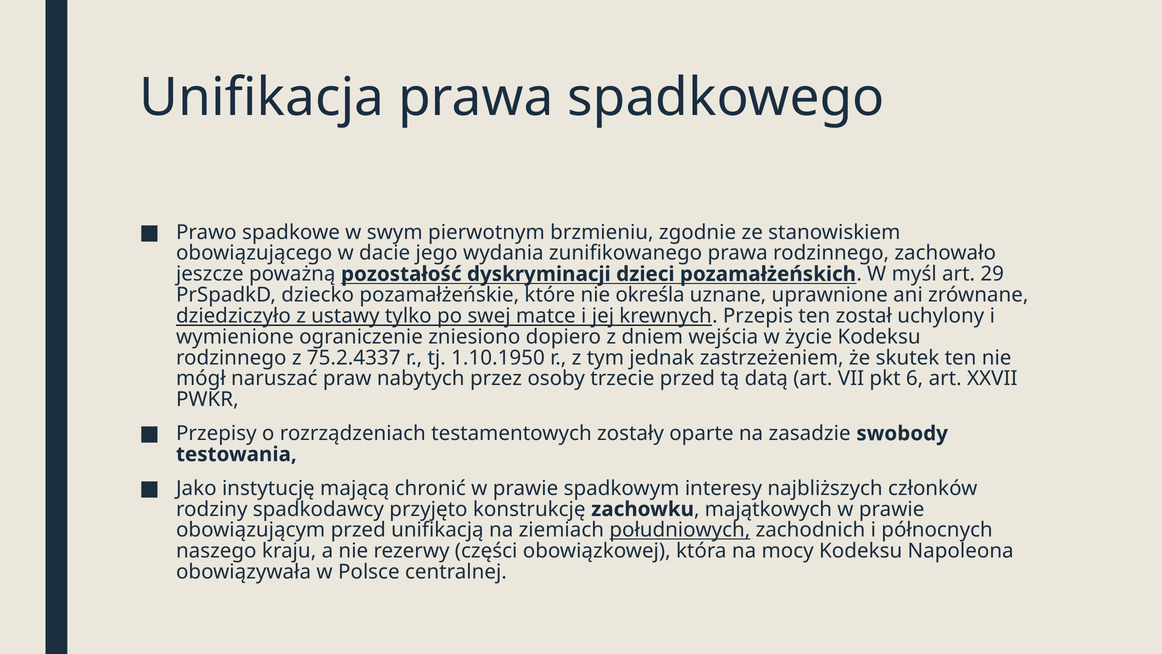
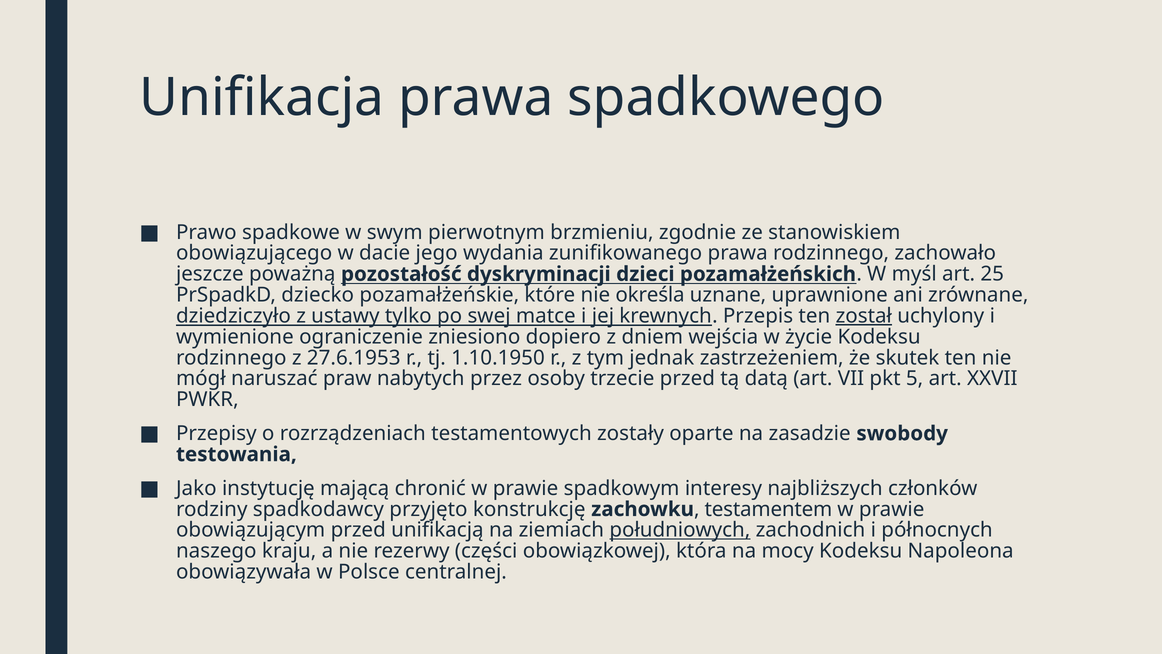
29: 29 -> 25 (992, 274)
został underline: none -> present (864, 316)
75.2.4337: 75.2.4337 -> 27.6.1953 (354, 358)
6: 6 -> 5 (915, 378)
majątkowych: majątkowych -> testamentem (768, 509)
